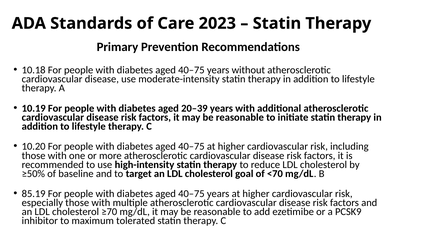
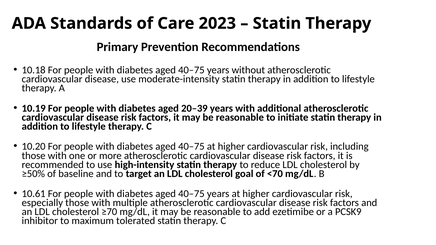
85.19: 85.19 -> 10.61 (34, 194)
